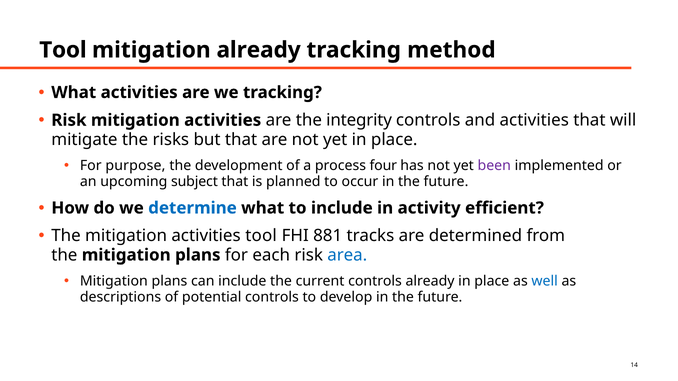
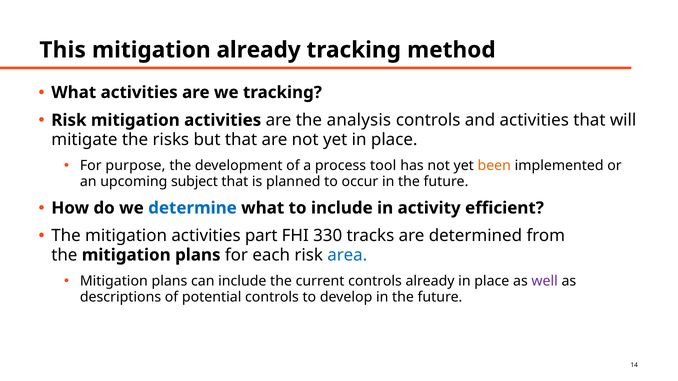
Tool: Tool -> This (63, 50)
integrity: integrity -> analysis (359, 120)
four: four -> tool (383, 166)
been colour: purple -> orange (494, 166)
activities tool: tool -> part (261, 236)
881: 881 -> 330 (328, 236)
well colour: blue -> purple (545, 281)
